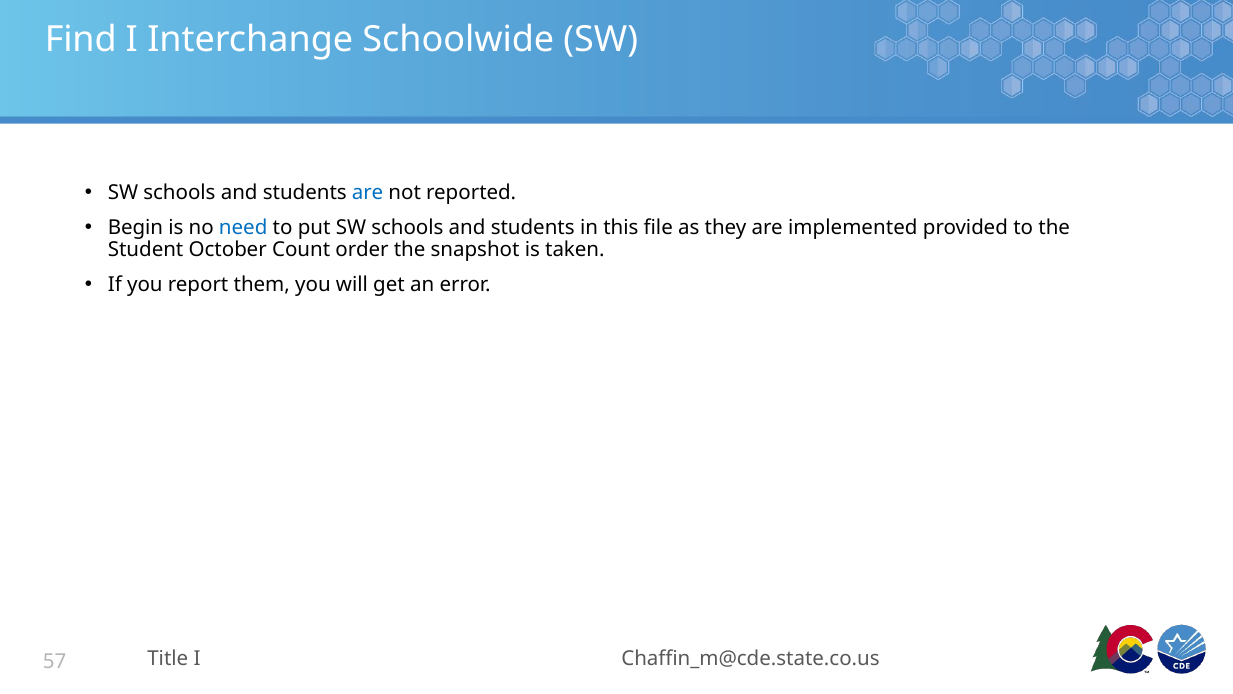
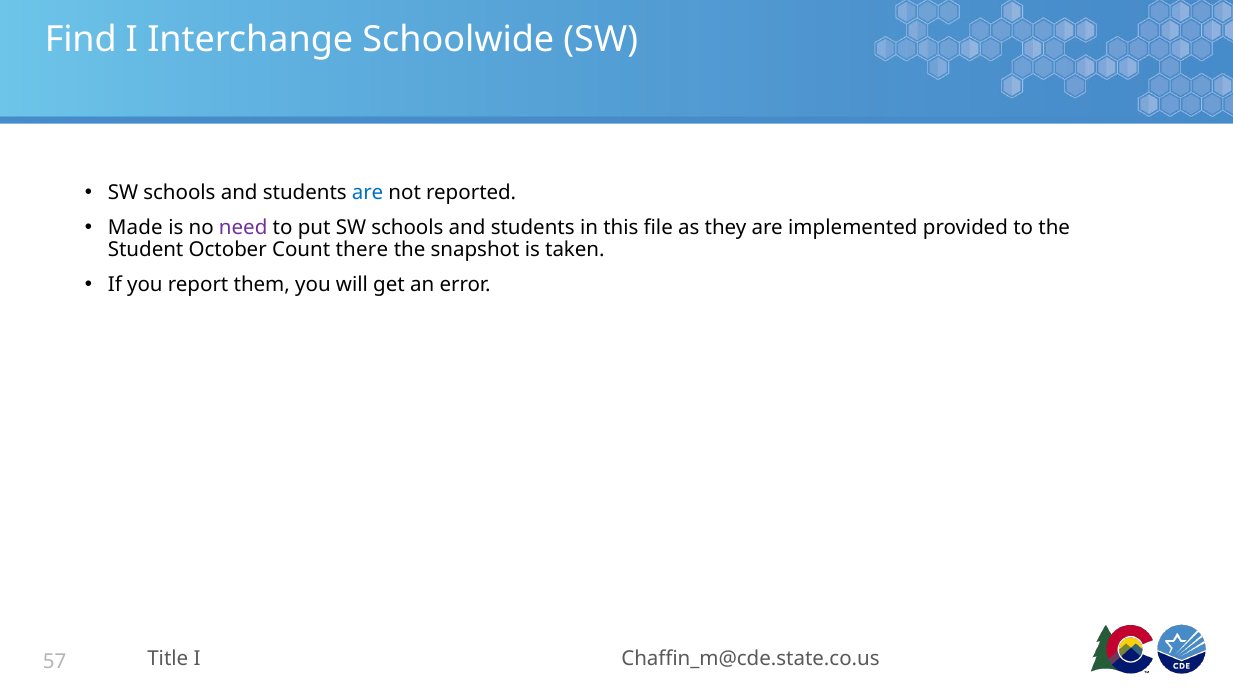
Begin: Begin -> Made (135, 228)
need colour: blue -> purple (243, 228)
order: order -> there (362, 250)
